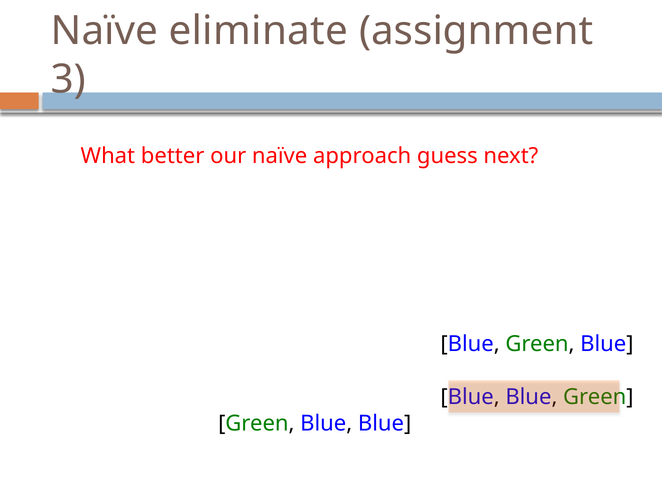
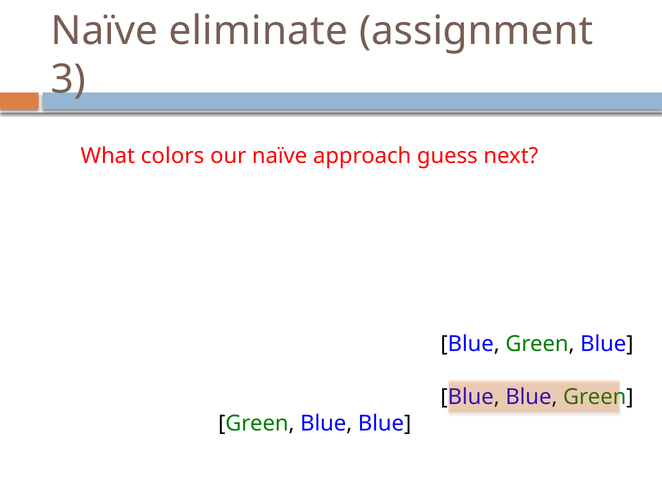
better: better -> colors (173, 156)
